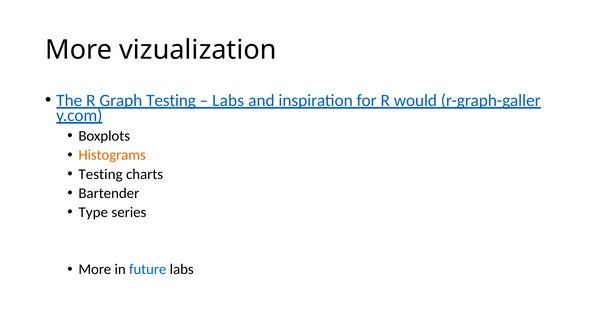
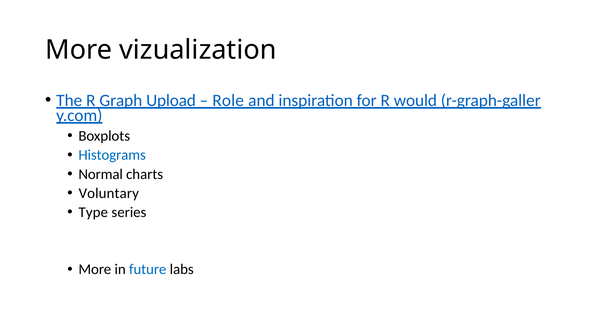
Graph Testing: Testing -> Upload (171, 100)
Labs: Labs -> Role (228, 100)
Histograms colour: orange -> blue (112, 155)
Testing: Testing -> Normal (101, 174)
Bartender: Bartender -> Voluntary (109, 193)
